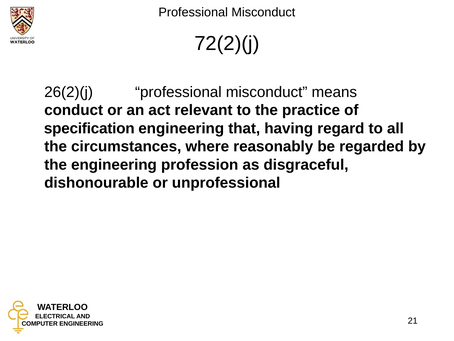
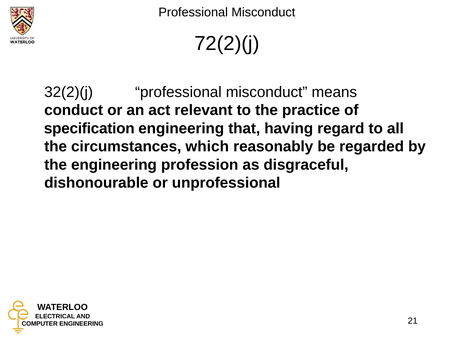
26(2)(j: 26(2)(j -> 32(2)(j (69, 92)
where: where -> which (207, 146)
